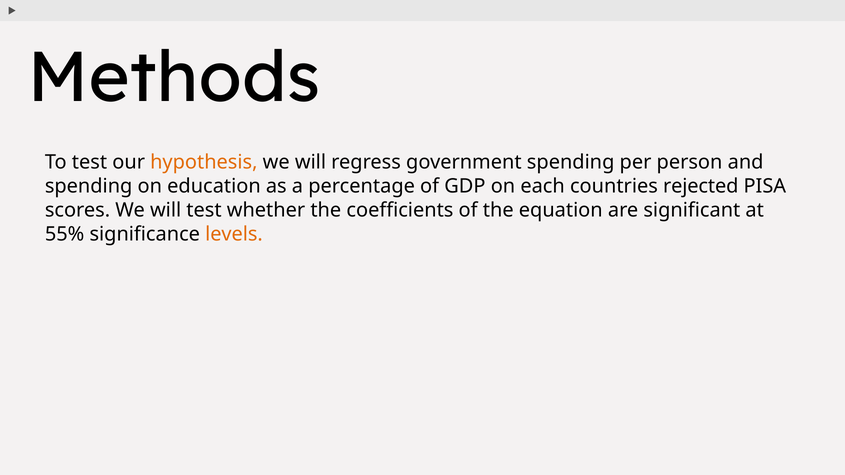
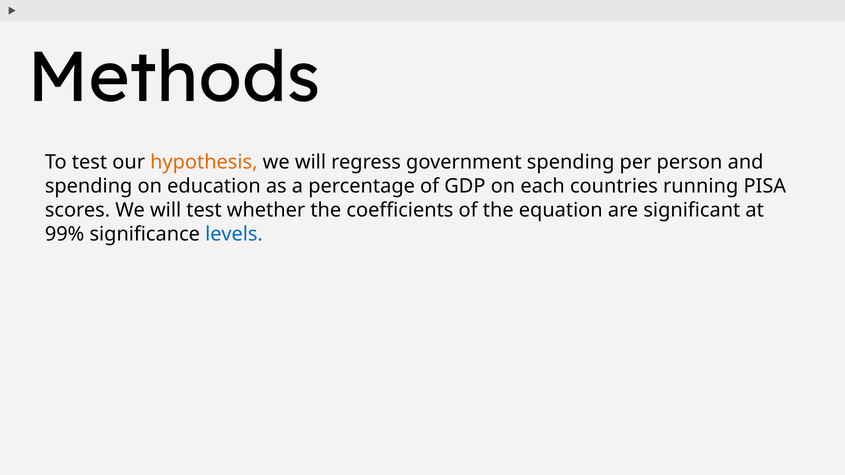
rejected: rejected -> running (701, 186)
55%: 55% -> 99% (65, 234)
levels colour: orange -> blue (234, 234)
